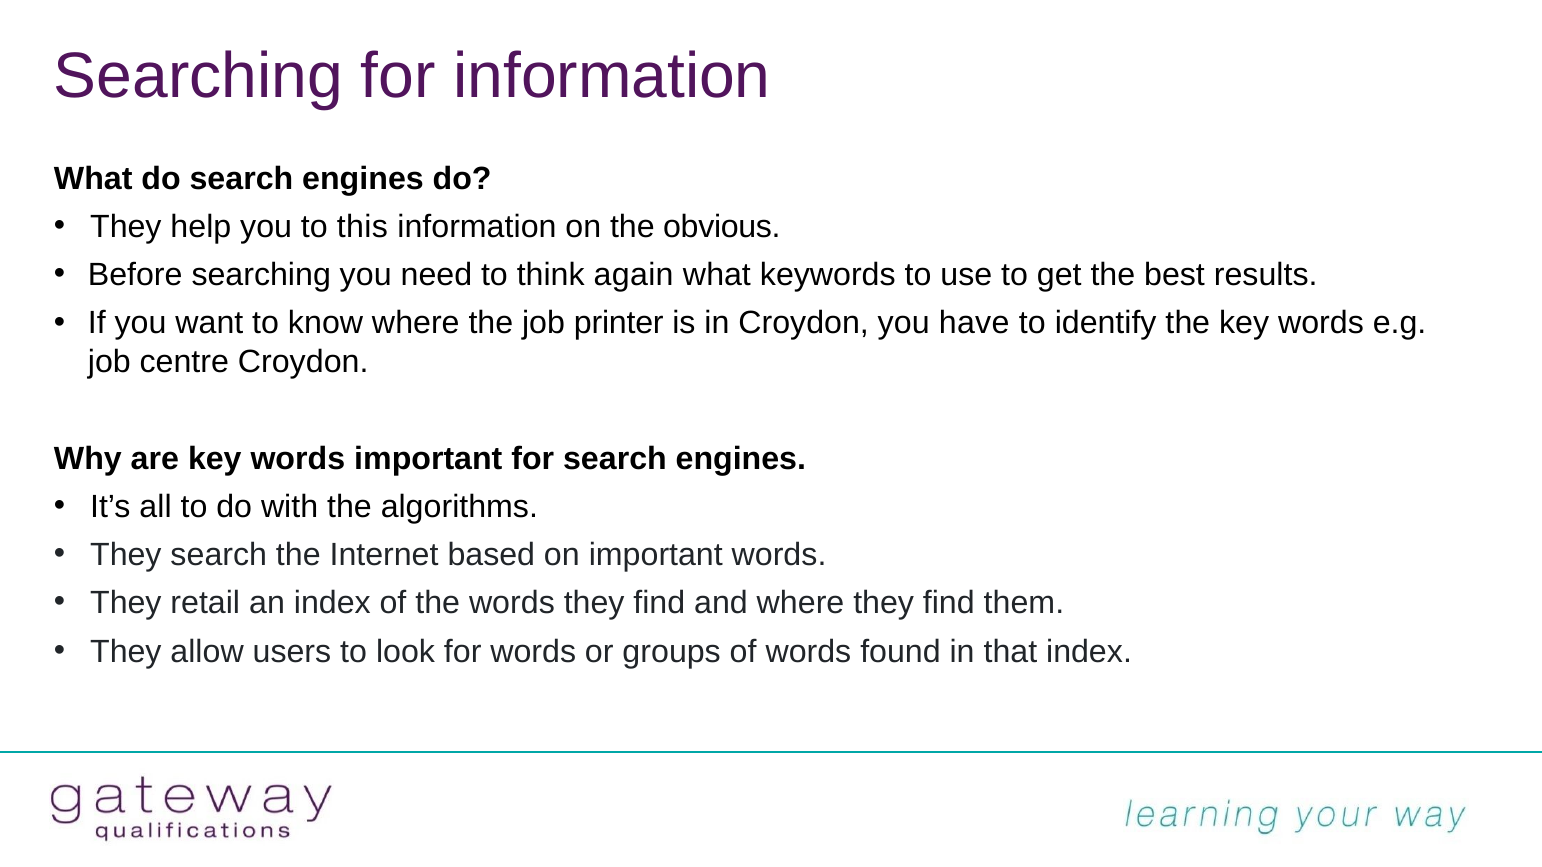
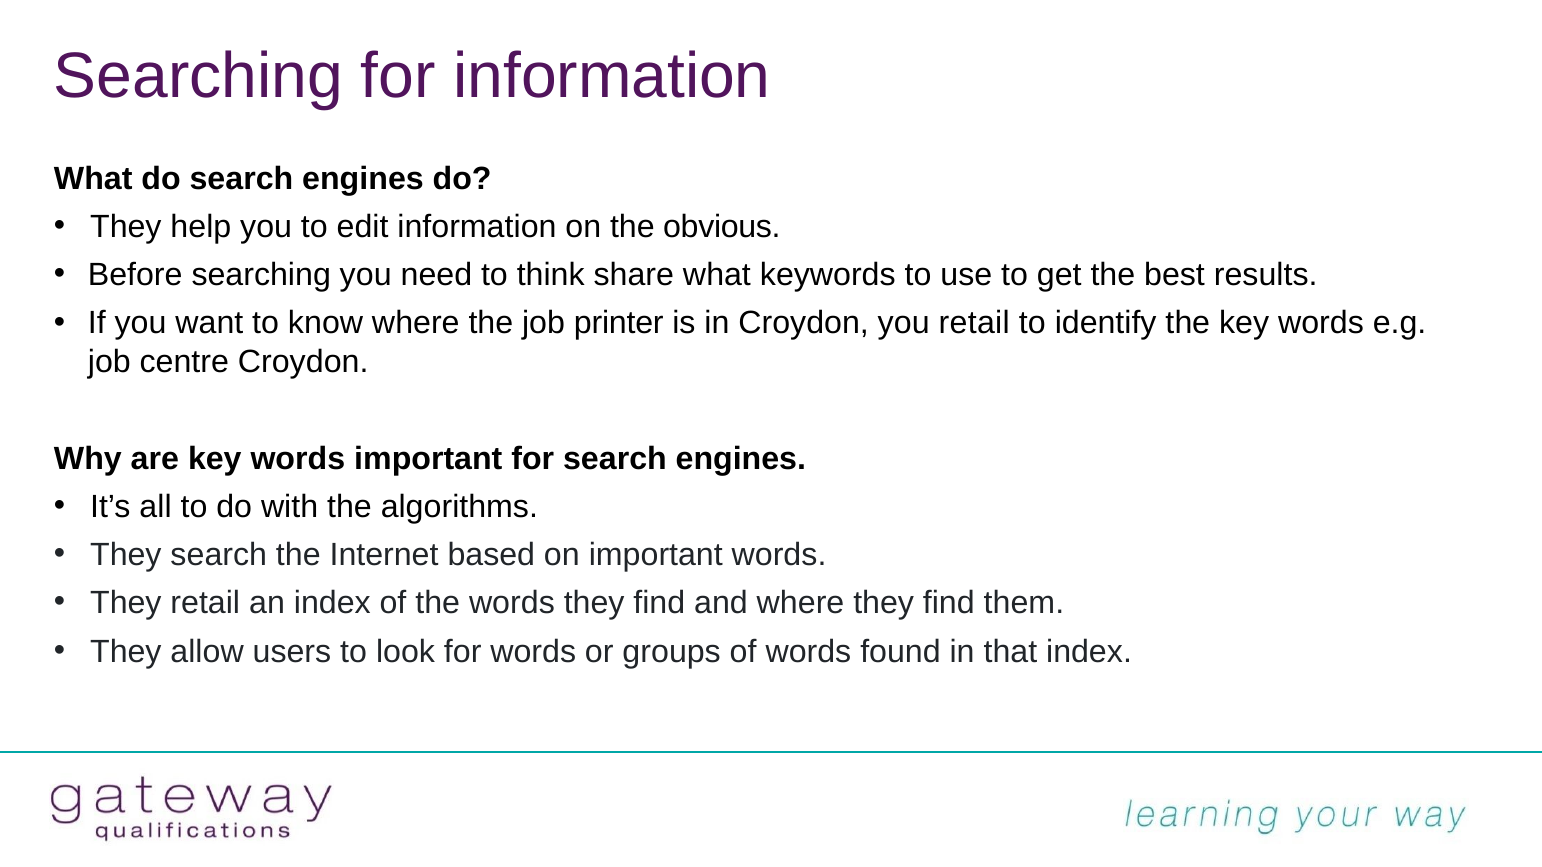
this: this -> edit (363, 227)
again: again -> share (634, 275)
you have: have -> retail (974, 323)
